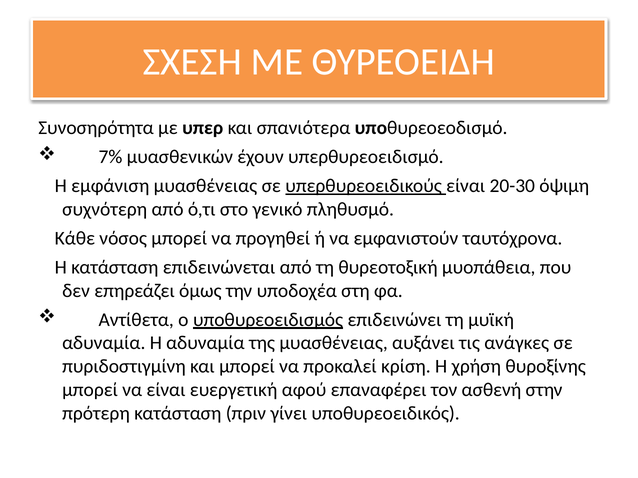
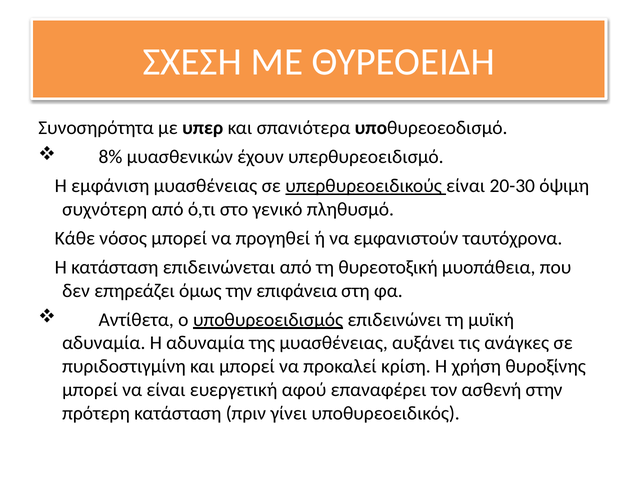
7%: 7% -> 8% (110, 157)
υποδοχέα: υποδοχέα -> επιφάνεια (297, 291)
